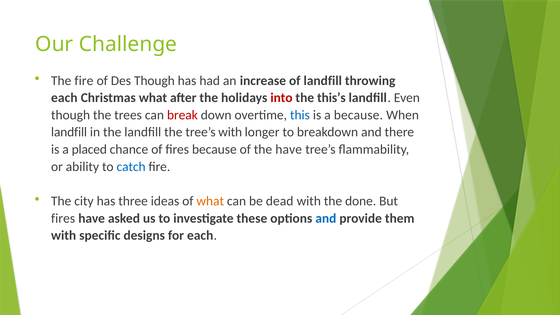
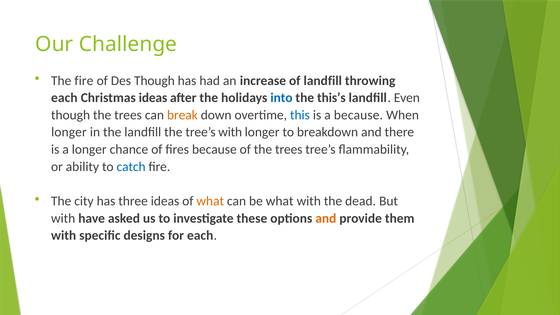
Christmas what: what -> ideas (153, 98)
into colour: red -> blue (281, 98)
break colour: red -> orange (182, 115)
landfill: landfill -> longer (69, 132)
a placed: placed -> longer (89, 149)
of the have: have -> trees (289, 149)
be dead: dead -> what (280, 201)
done: done -> dead (361, 201)
fires: fires -> with (63, 218)
and colour: blue -> orange (326, 218)
